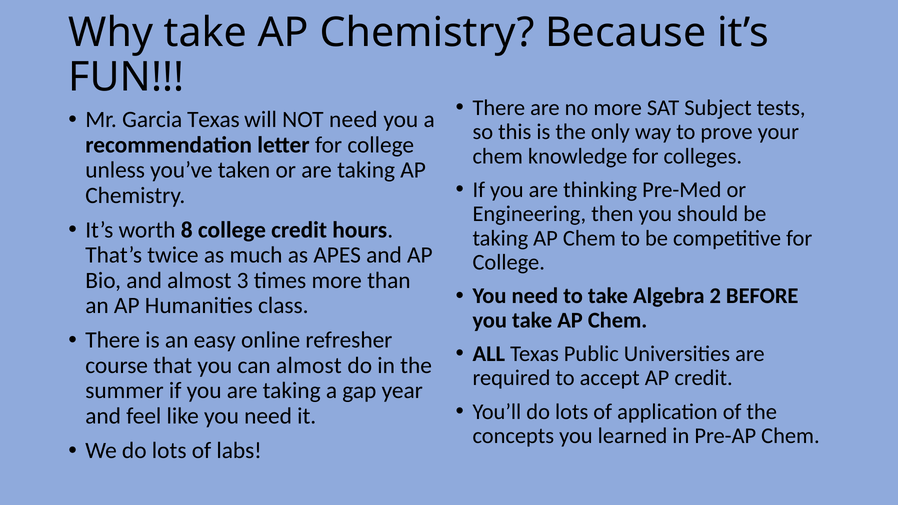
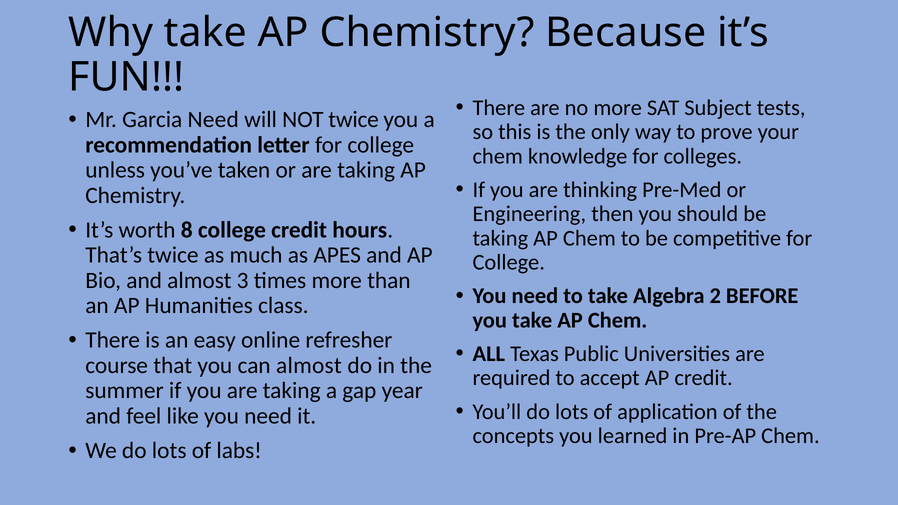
Garcia Texas: Texas -> Need (213, 120)
NOT need: need -> twice (354, 120)
